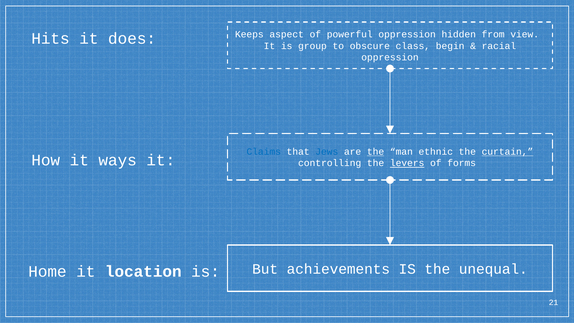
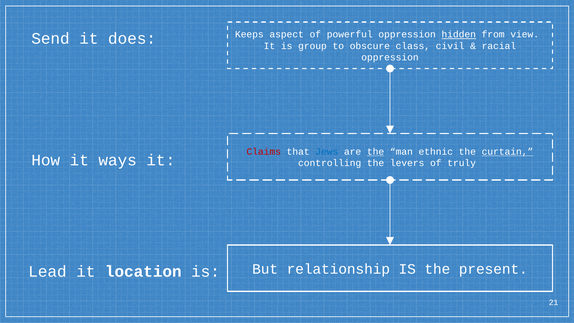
hidden underline: none -> present (459, 34)
Hits: Hits -> Send (50, 38)
begin: begin -> civil (450, 46)
Claims colour: blue -> red (264, 152)
levers underline: present -> none (407, 163)
forms: forms -> truly (462, 163)
achievements: achievements -> relationship (338, 269)
unequal: unequal -> present (493, 269)
Home: Home -> Lead (47, 271)
